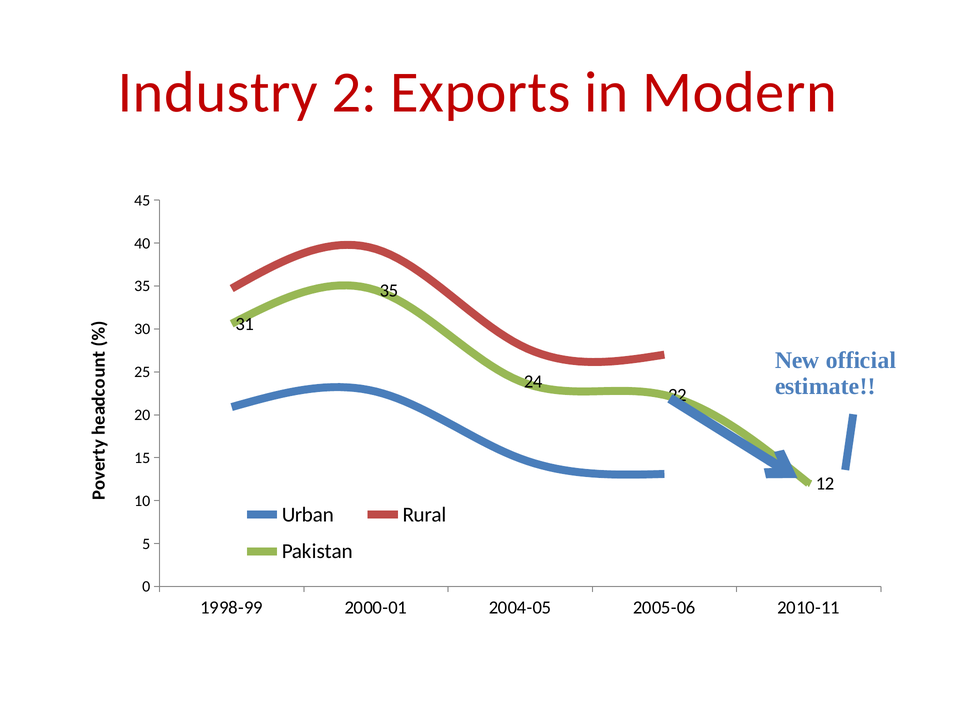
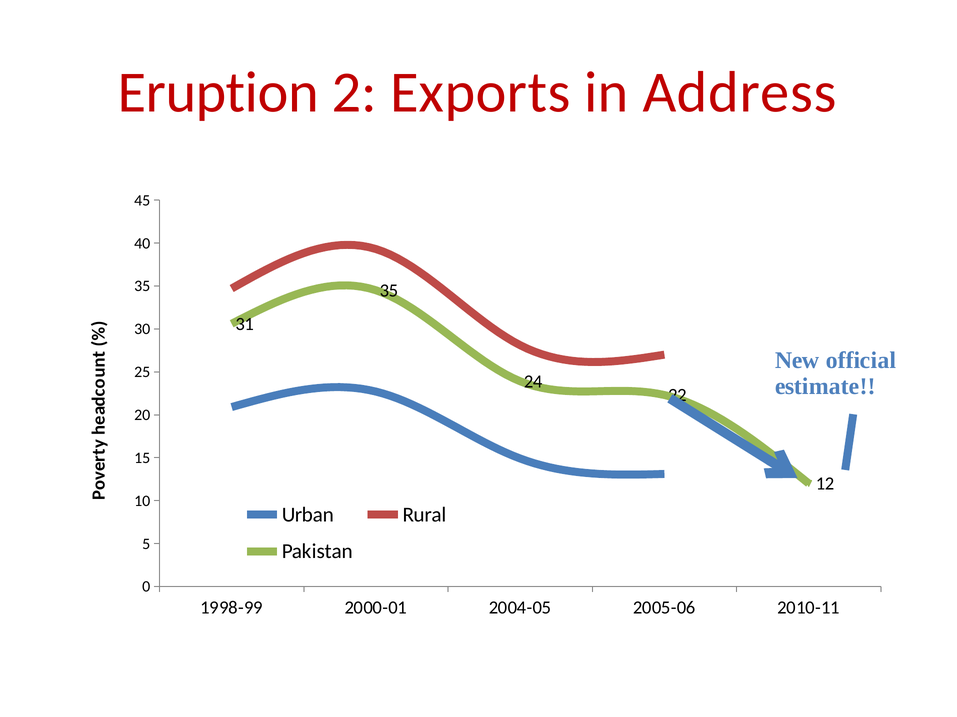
Industry: Industry -> Eruption (218, 93)
Modern: Modern -> Address (740, 93)
